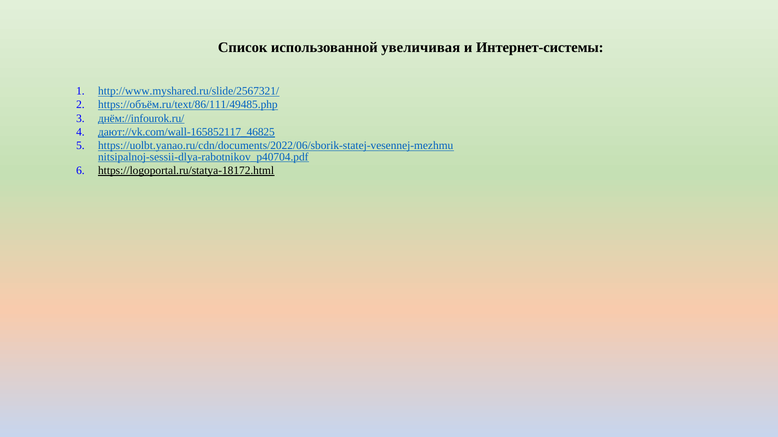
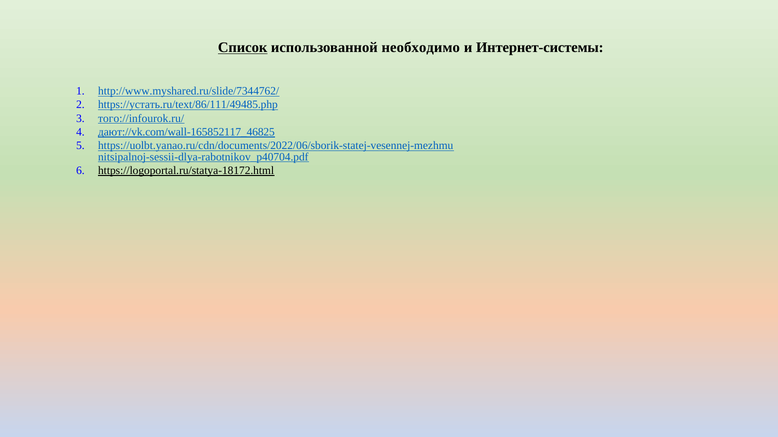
Список underline: none -> present (243, 48)
увеличивая: увеличивая -> необходимо (421, 48)
http://www.myshared.ru/slide/2567321/: http://www.myshared.ru/slide/2567321/ -> http://www.myshared.ru/slide/7344762/ (189, 91)
https://объём.ru/text/86/111/49485.php: https://объём.ru/text/86/111/49485.php -> https://устать.ru/text/86/111/49485.php (188, 105)
днём://infourok.ru/: днём://infourok.ru/ -> того://infourok.ru/ (141, 119)
